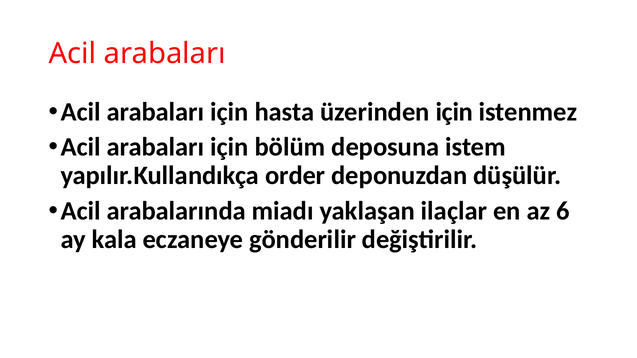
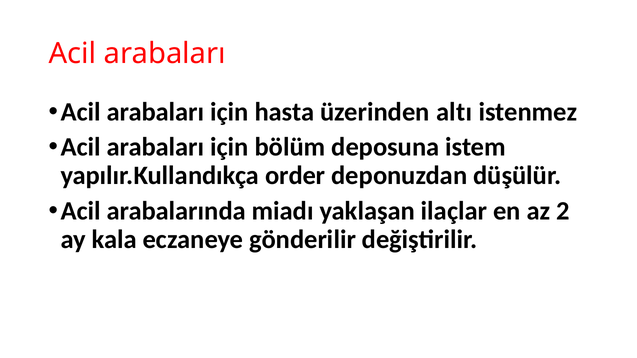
üzerinden için: için -> altı (454, 112)
6: 6 -> 2 (563, 211)
